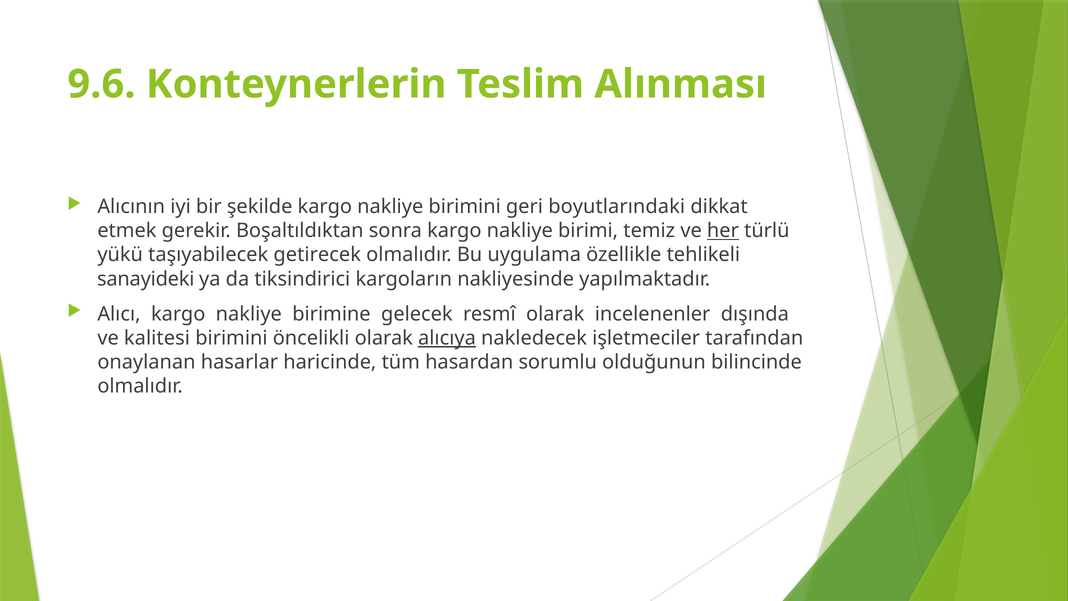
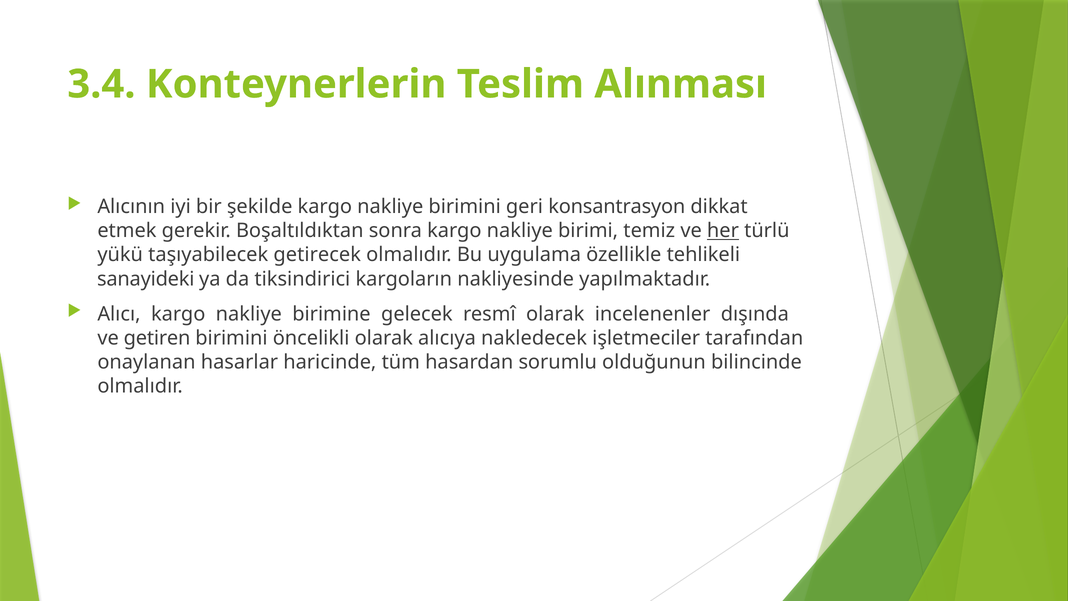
9.6: 9.6 -> 3.4 (101, 84)
boyutlarındaki: boyutlarındaki -> konsantrasyon (617, 207)
kalitesi: kalitesi -> getiren (157, 338)
alıcıya underline: present -> none (447, 338)
